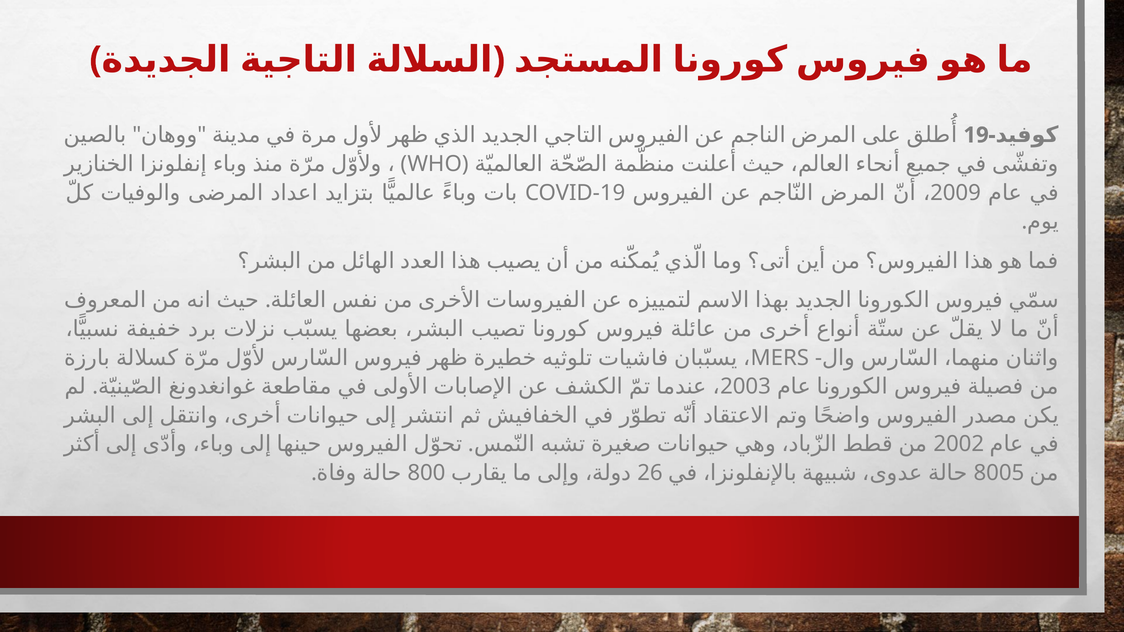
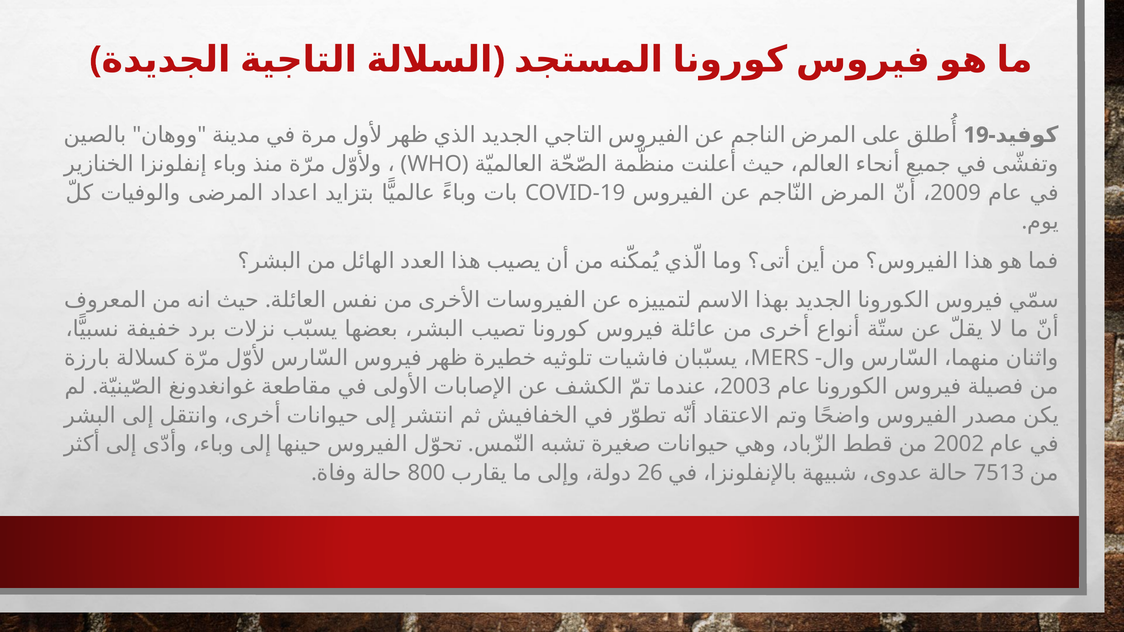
8005: 8005 -> 7513 (999, 473)
